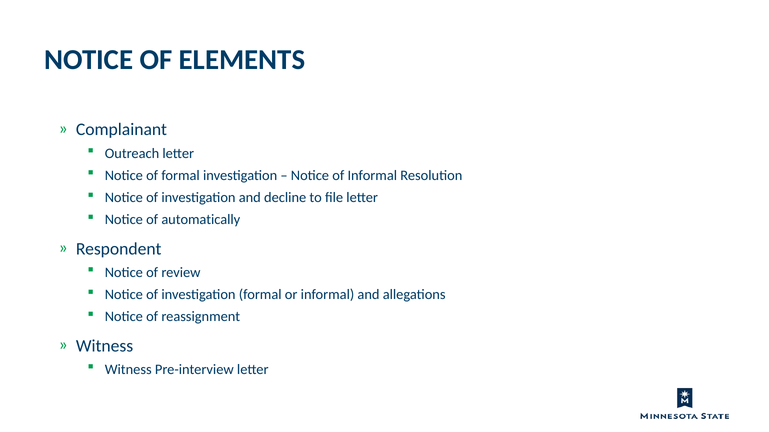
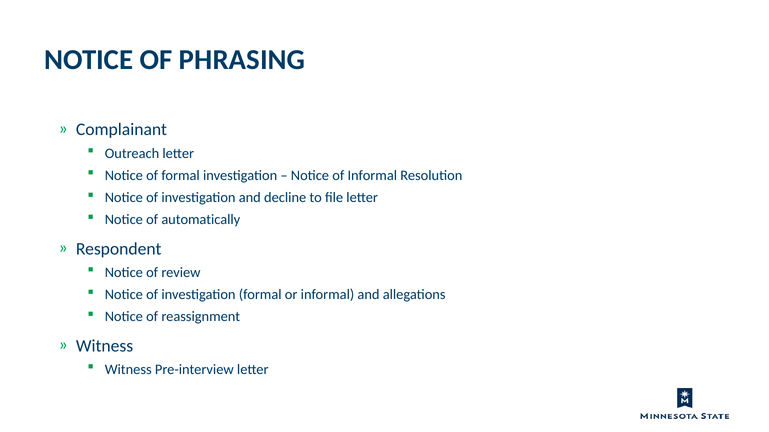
ELEMENTS: ELEMENTS -> PHRASING (242, 60)
